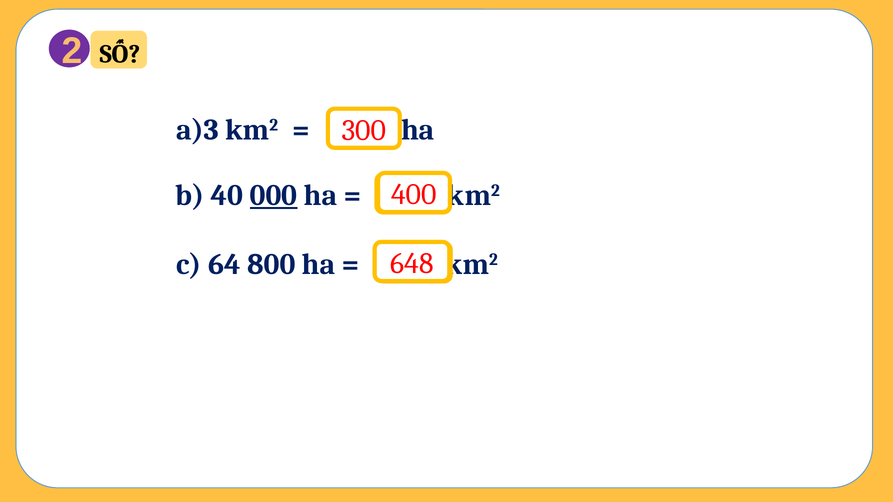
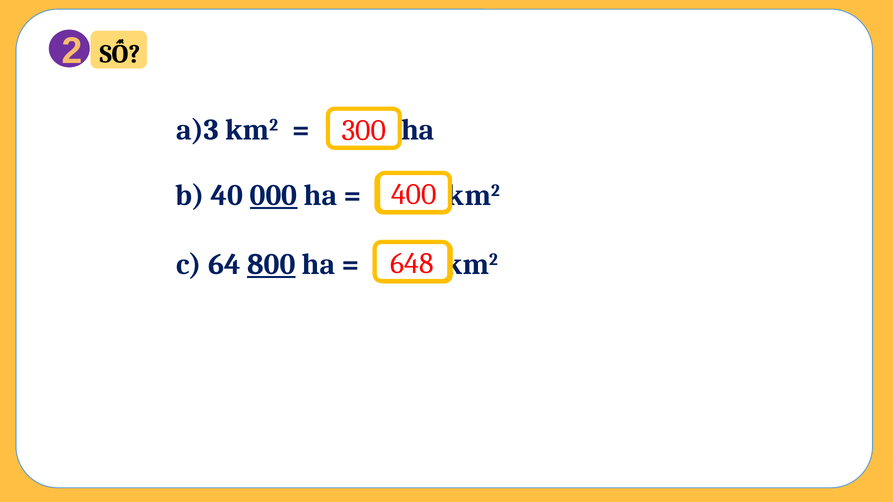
800 underline: none -> present (271, 265)
